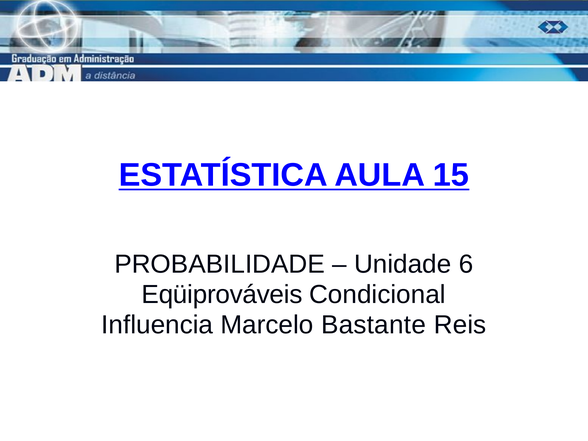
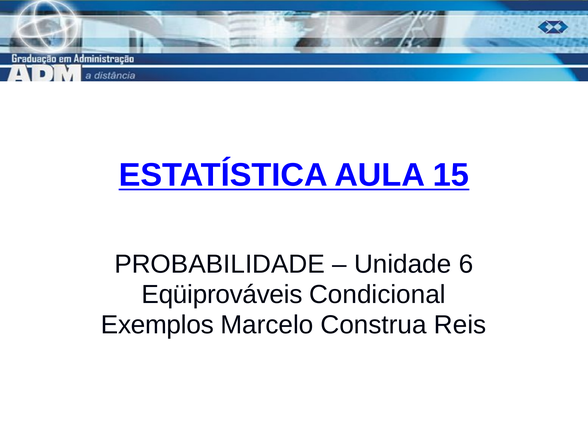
Influencia: Influencia -> Exemplos (157, 325)
Bastante: Bastante -> Construa (374, 325)
